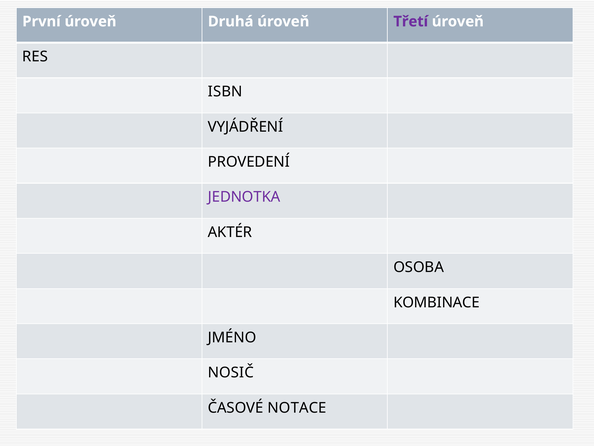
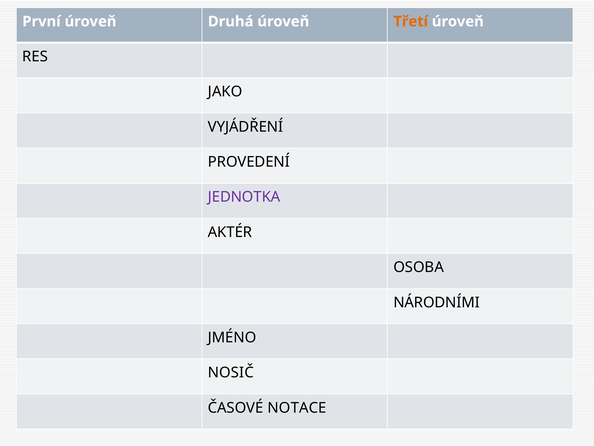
Třetí colour: purple -> orange (411, 21)
ISBN: ISBN -> JAKO (225, 92)
KOMBINACE: KOMBINACE -> NÁRODNÍMI (437, 302)
